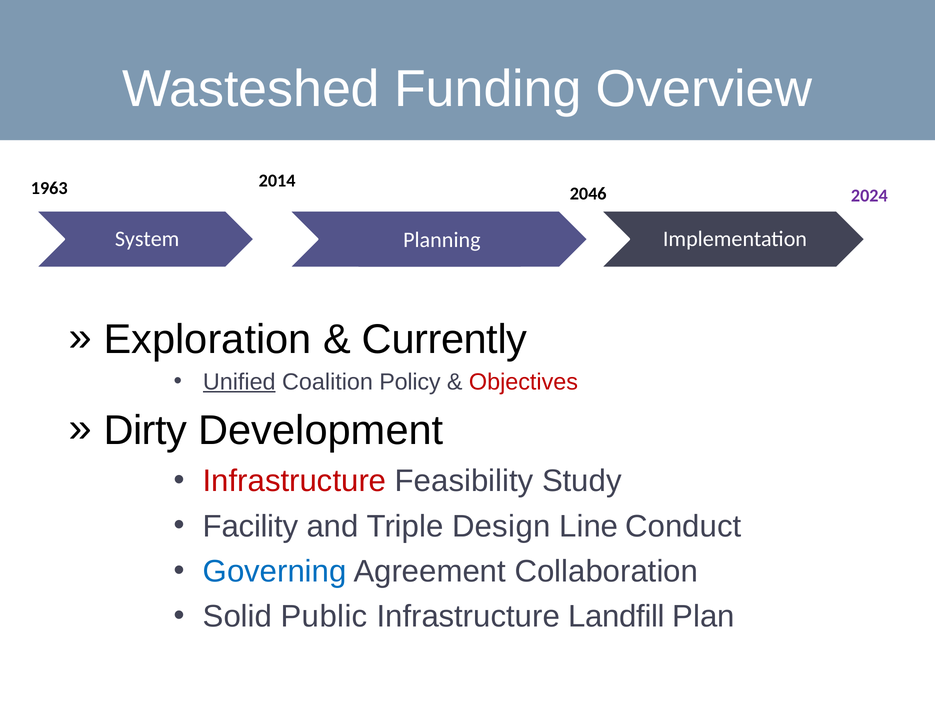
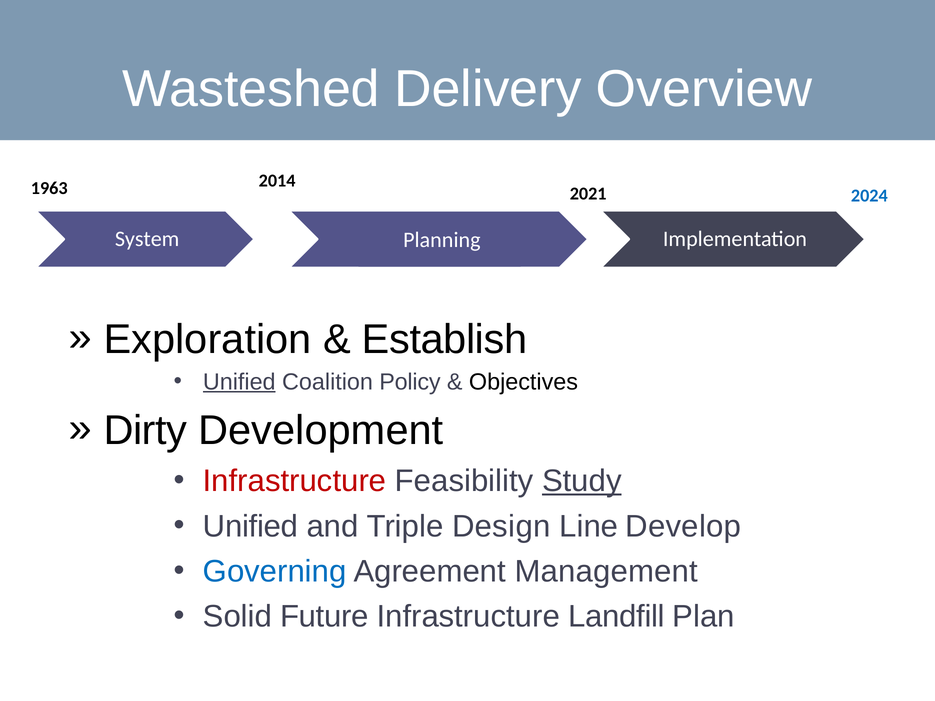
Funding: Funding -> Delivery (488, 89)
2024 colour: purple -> blue (869, 196)
2046: 2046 -> 2021 (588, 194)
Currently: Currently -> Establish (445, 340)
Objectives colour: red -> black (523, 382)
Study underline: none -> present (582, 481)
Facility: Facility -> Unified (251, 526)
Conduct: Conduct -> Develop (683, 526)
Collaboration: Collaboration -> Management (606, 572)
Public: Public -> Future (324, 617)
